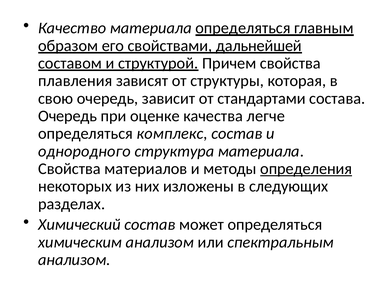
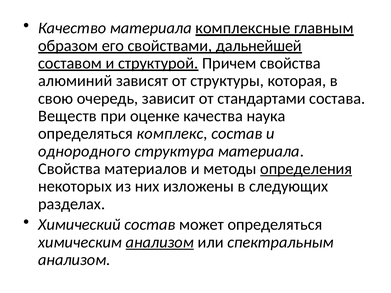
материала определяться: определяться -> комплексные (243, 28)
плавления: плавления -> алюминий (75, 81)
Очередь: Очередь -> Веществ (67, 116)
легче: легче -> наука (266, 116)
анализом underline: none -> present (160, 242)
